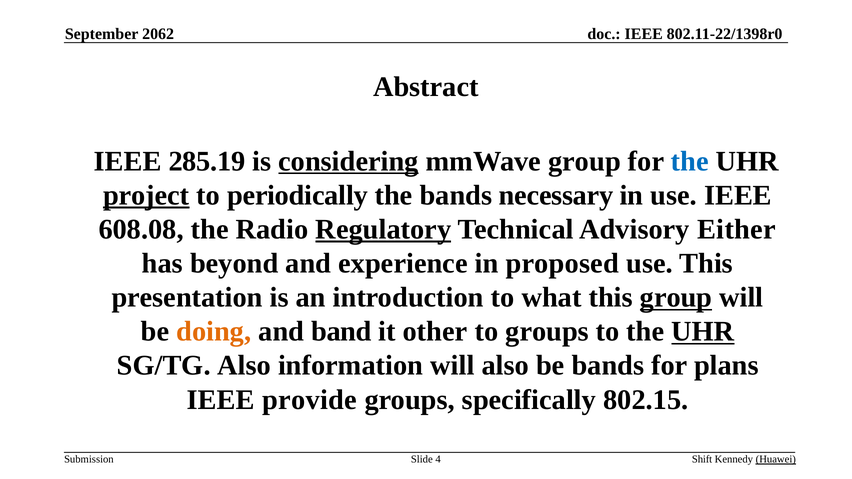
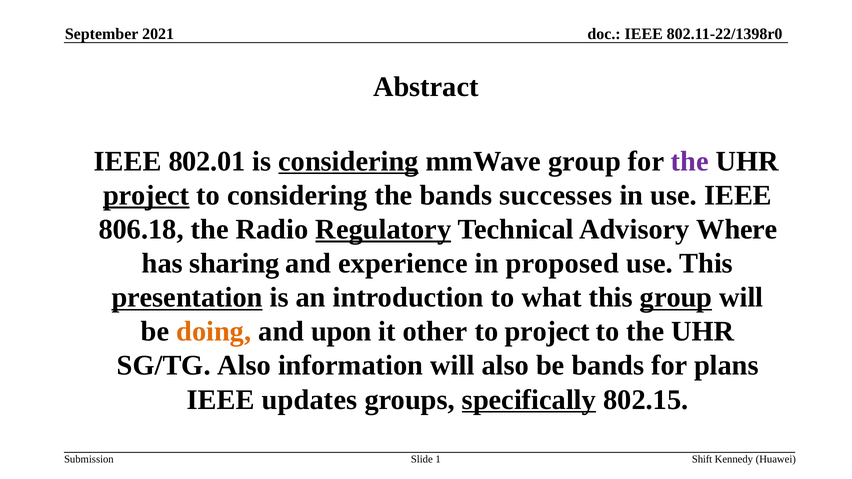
2062: 2062 -> 2021 (158, 34)
285.19: 285.19 -> 802.01 (207, 161)
the colour: blue -> purple (690, 161)
to periodically: periodically -> considering (297, 195)
necessary: necessary -> successes (556, 195)
608.08: 608.08 -> 806.18 (141, 229)
Either: Either -> Where (737, 229)
beyond: beyond -> sharing (234, 264)
presentation underline: none -> present (187, 298)
band: band -> upon (341, 332)
to groups: groups -> project (547, 332)
UHR underline: present -> none (703, 332)
provide: provide -> updates (310, 400)
specifically underline: none -> present (529, 400)
4: 4 -> 1 (438, 460)
Huawei underline: present -> none (776, 460)
